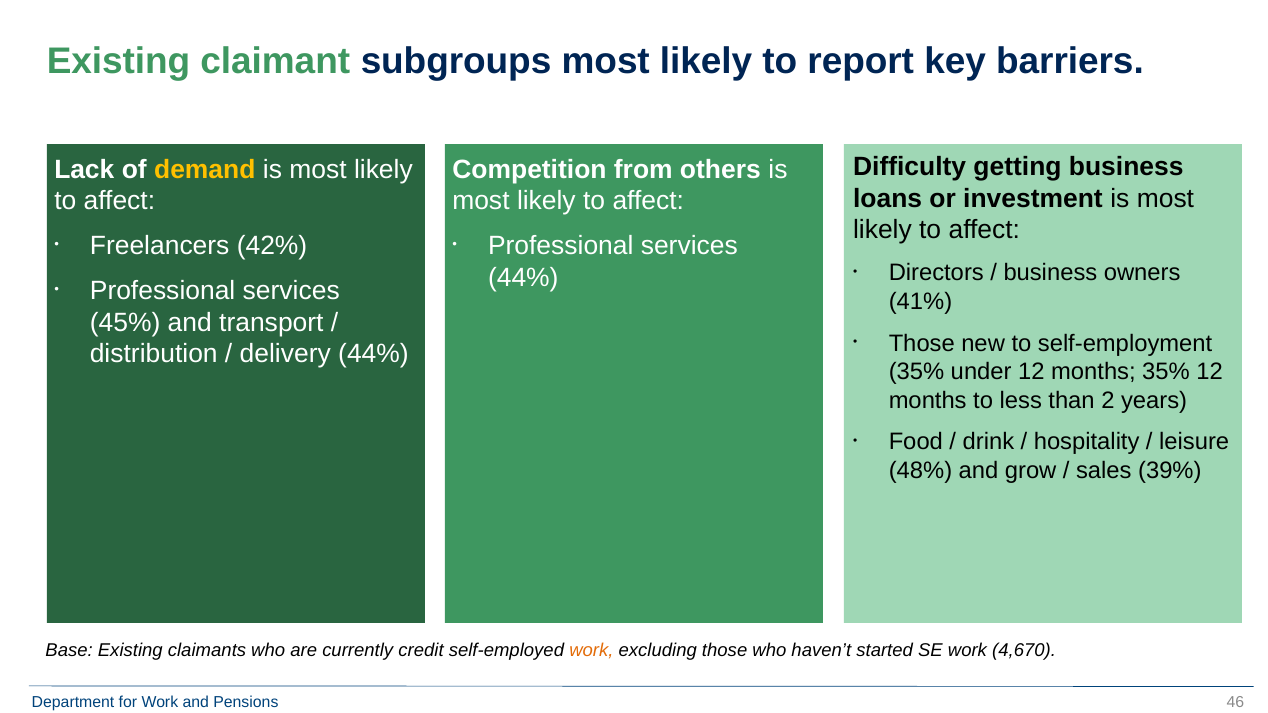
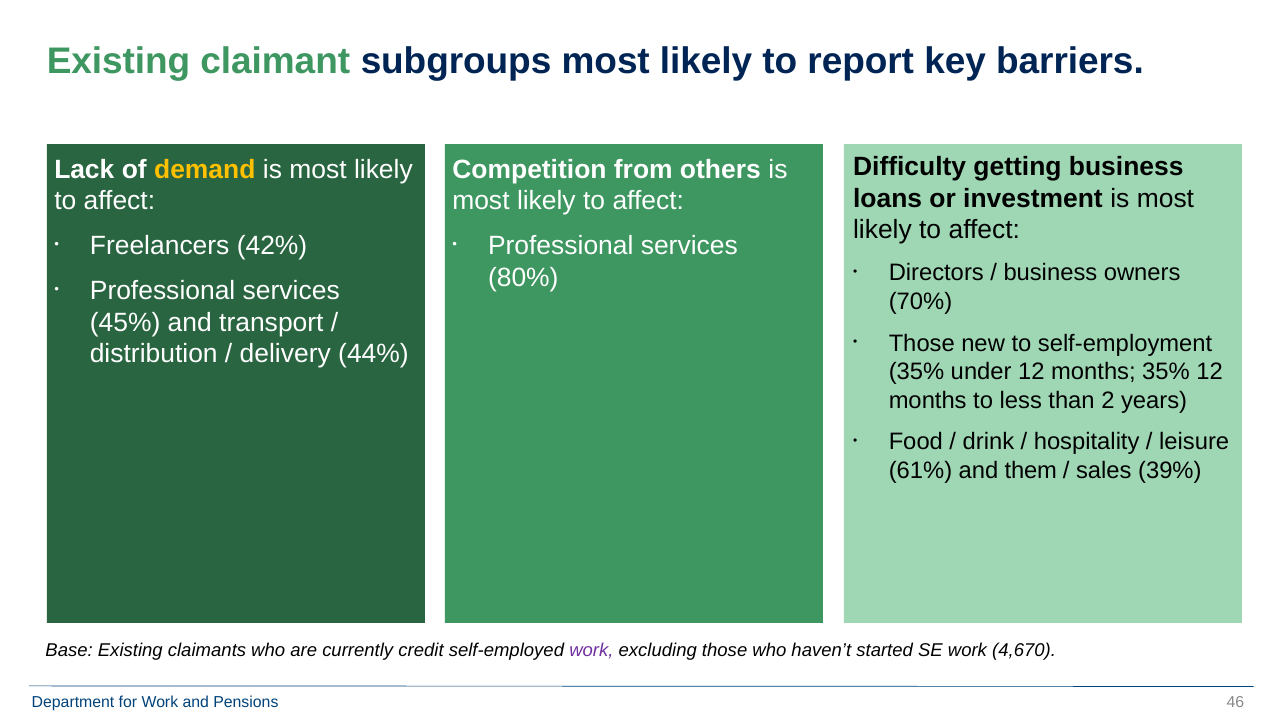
44%: 44% -> 80% (523, 278)
41%: 41% -> 70% (920, 302)
48%: 48% -> 61% (920, 471)
grow: grow -> them (1031, 471)
work colour: orange -> purple (591, 650)
